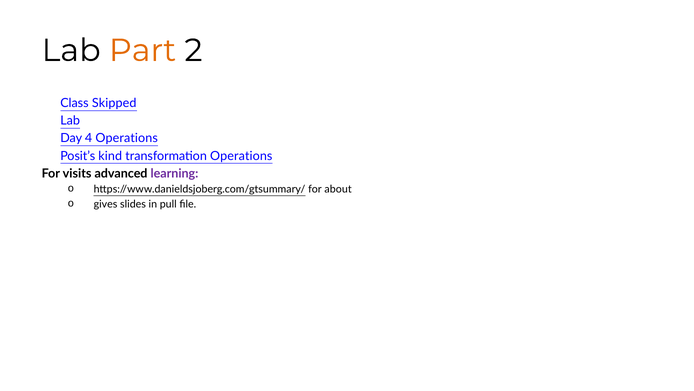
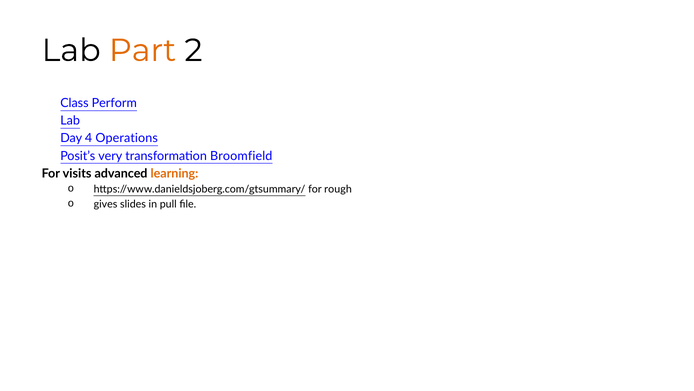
Skipped: Skipped -> Perform (114, 103)
kind: kind -> very (110, 156)
transformation Operations: Operations -> Broomfield (241, 156)
learning colour: purple -> orange (174, 173)
about: about -> rough (338, 189)
